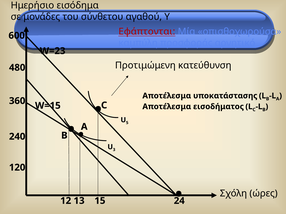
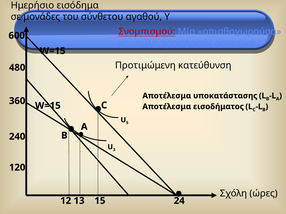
Εφάπτονται: Εφάπτονται -> Σνομπισμού (147, 32)
W=23: W=23 -> W=15 (53, 51)
